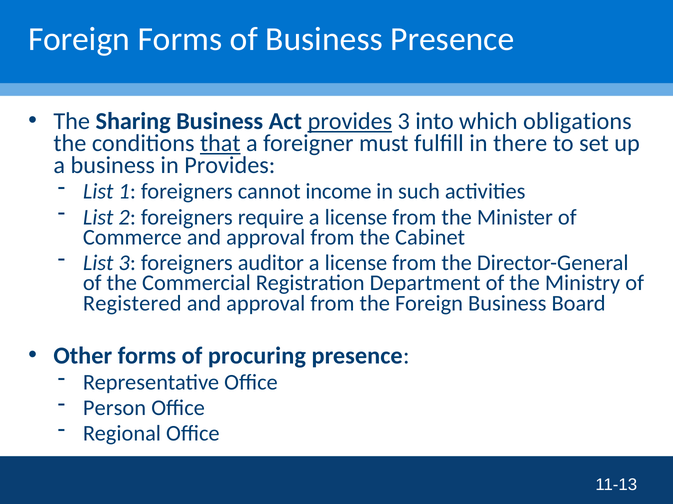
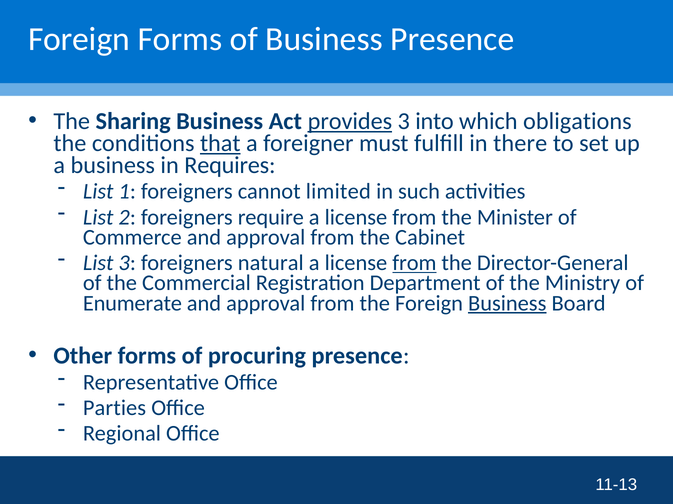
in Provides: Provides -> Requires (230, 165)
income: income -> limited (338, 192)
auditor: auditor -> natural (271, 263)
from underline: none -> present (414, 263)
Registered: Registered -> Enumerate (132, 304)
Business underline: none -> present (507, 304)
Person: Person -> Parties (115, 408)
